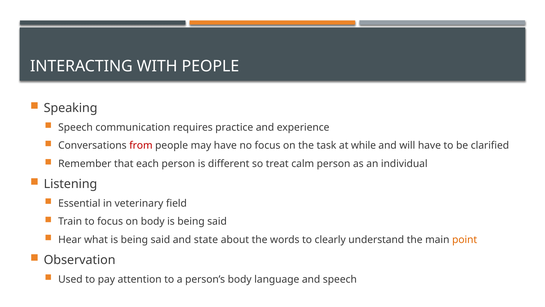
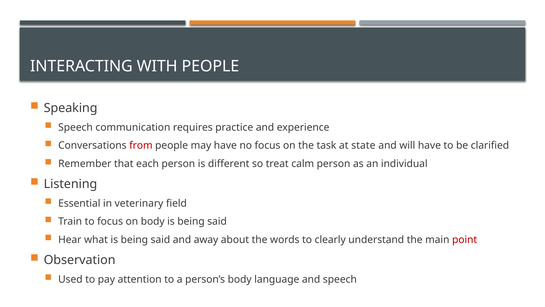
while: while -> state (363, 145)
state: state -> away (206, 239)
point colour: orange -> red (465, 239)
